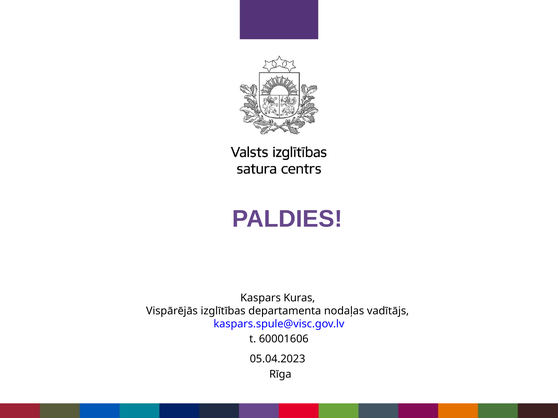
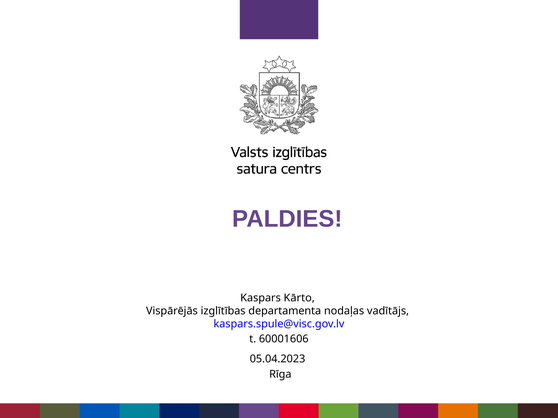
Kuras: Kuras -> Kārto (299, 298)
